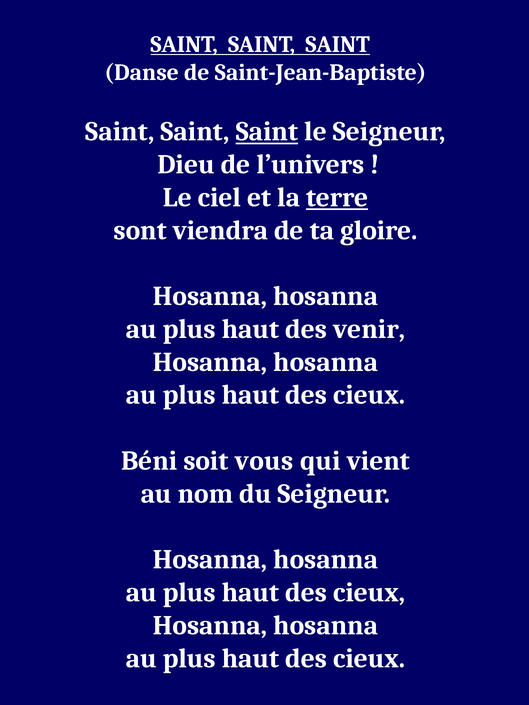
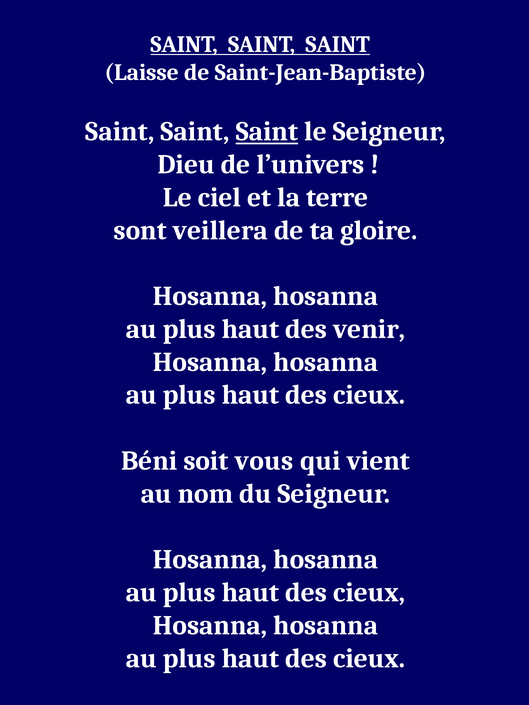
Danse: Danse -> Laisse (142, 73)
terre underline: present -> none (337, 198)
viendra: viendra -> veillera (220, 230)
